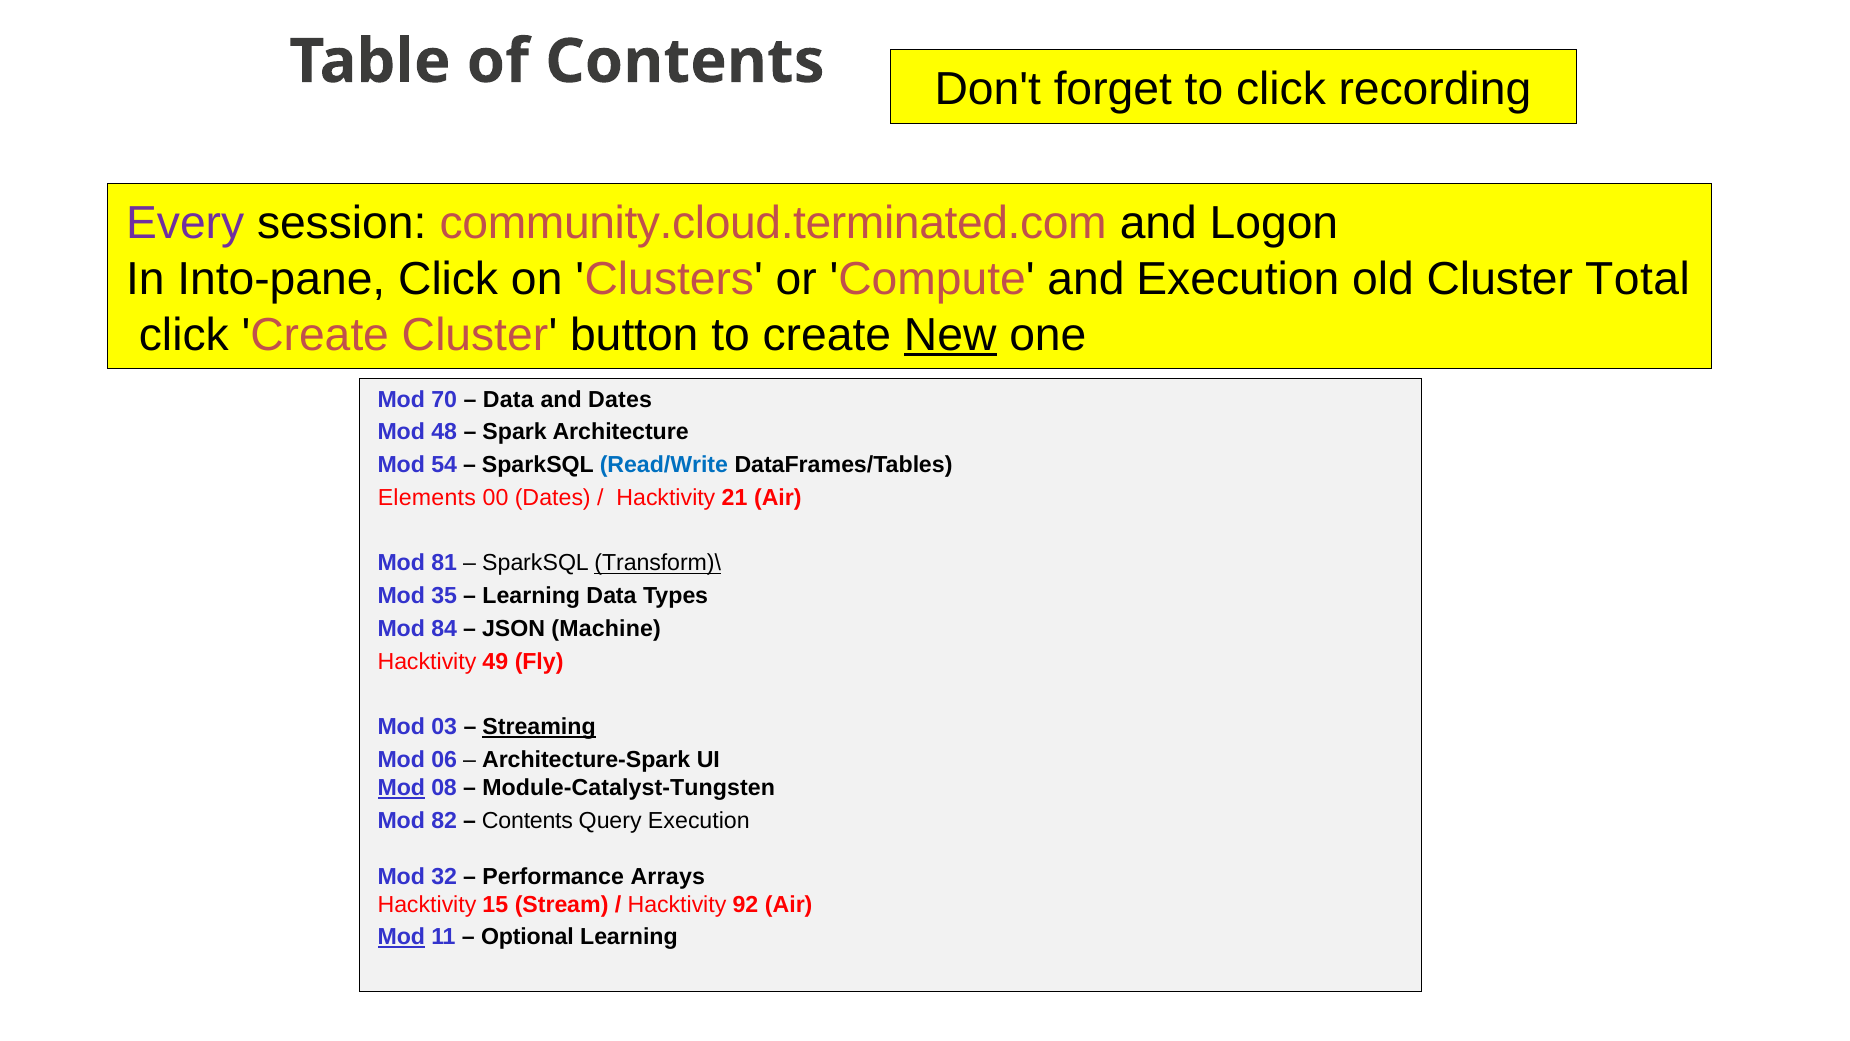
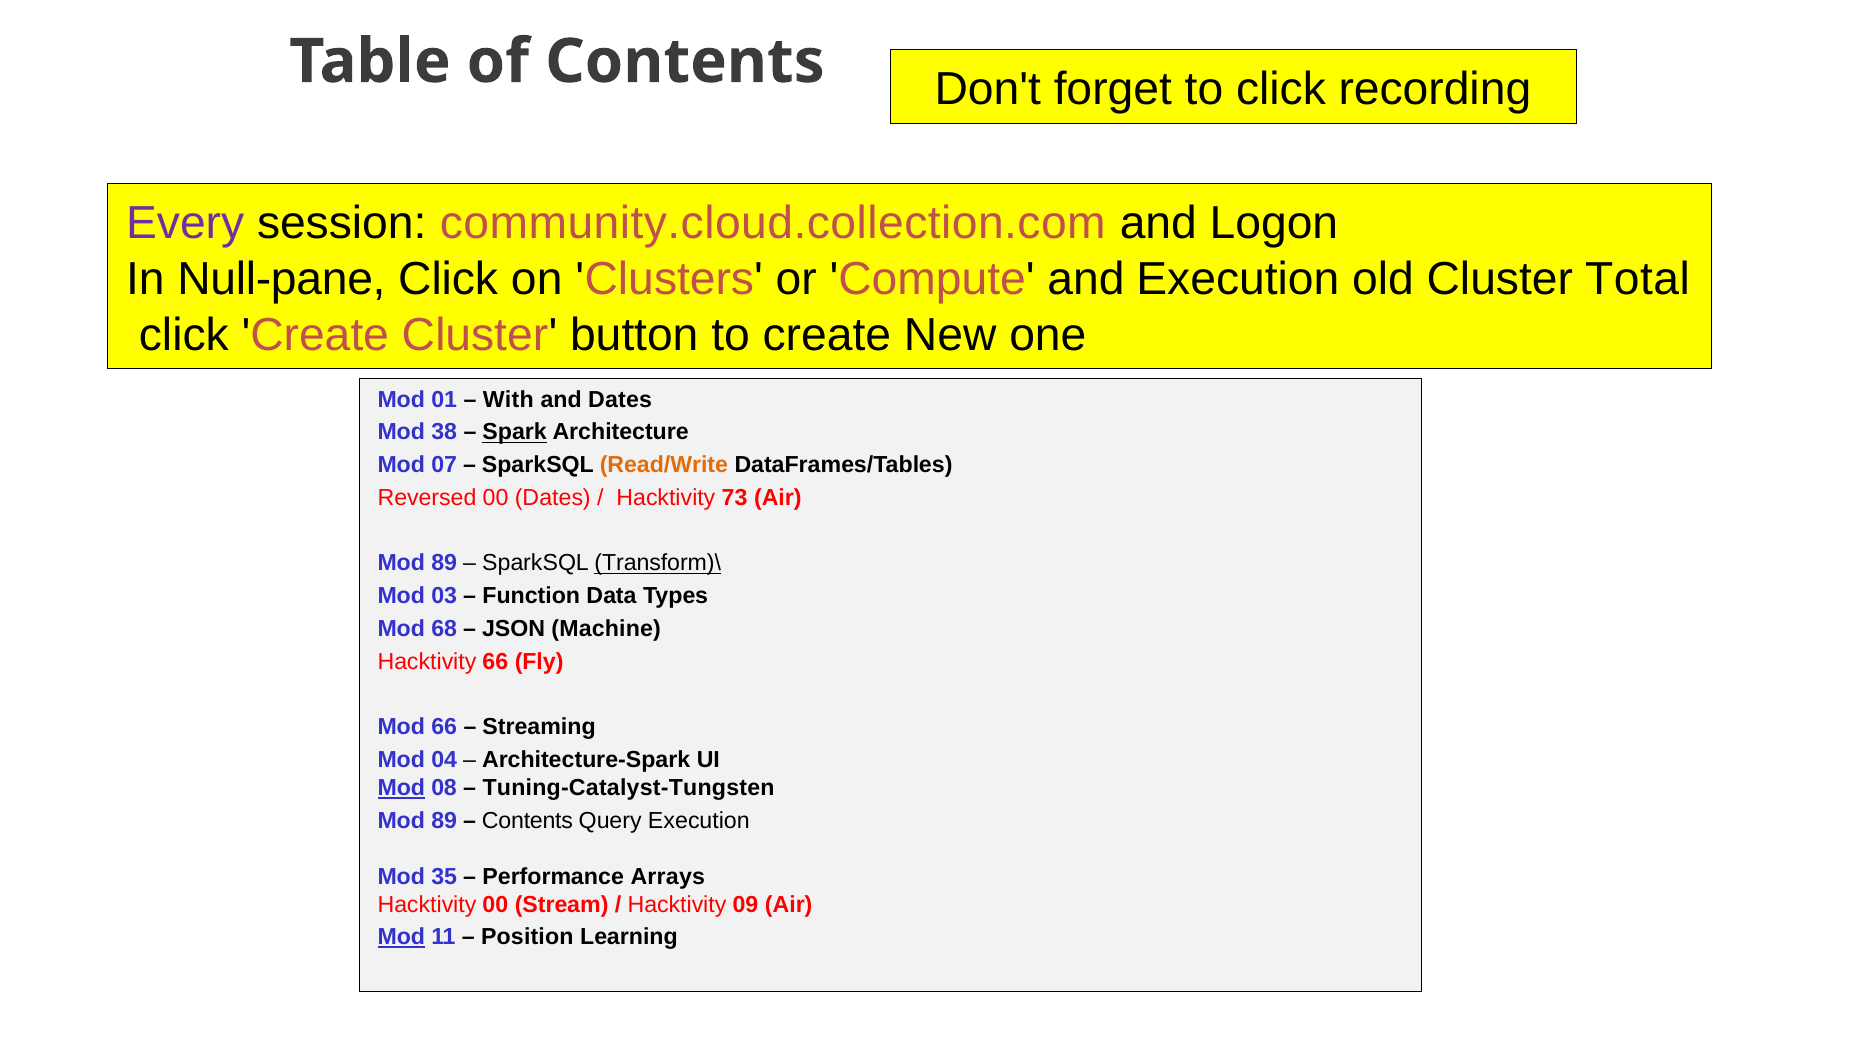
community.cloud.terminated.com: community.cloud.terminated.com -> community.cloud.collection.com (773, 224)
Into-pane: Into-pane -> Null-pane (281, 279)
New underline: present -> none (950, 335)
70: 70 -> 01 (444, 399)
Data: Data -> With (508, 399)
48: 48 -> 38 (444, 432)
Spark underline: none -> present (515, 432)
54: 54 -> 07 (444, 465)
Read/Write colour: blue -> orange (664, 465)
Elements: Elements -> Reversed (427, 498)
21: 21 -> 73 (735, 498)
81: 81 -> 89 (444, 563)
35: 35 -> 03 (444, 596)
Learning: Learning -> Function (531, 596)
84: 84 -> 68 (444, 629)
Hacktivity 49: 49 -> 66 (495, 661)
Mod 03: 03 -> 66 (444, 727)
Streaming underline: present -> none (539, 727)
06: 06 -> 04 (444, 760)
Module-Catalyst-Tungsten: Module-Catalyst-Tungsten -> Tuning-Catalyst-Tungsten (629, 788)
82: 82 -> 89 (444, 820)
32: 32 -> 35 (444, 876)
Hacktivity 15: 15 -> 00 (495, 904)
92: 92 -> 09 (745, 904)
Optional: Optional -> Position (527, 937)
